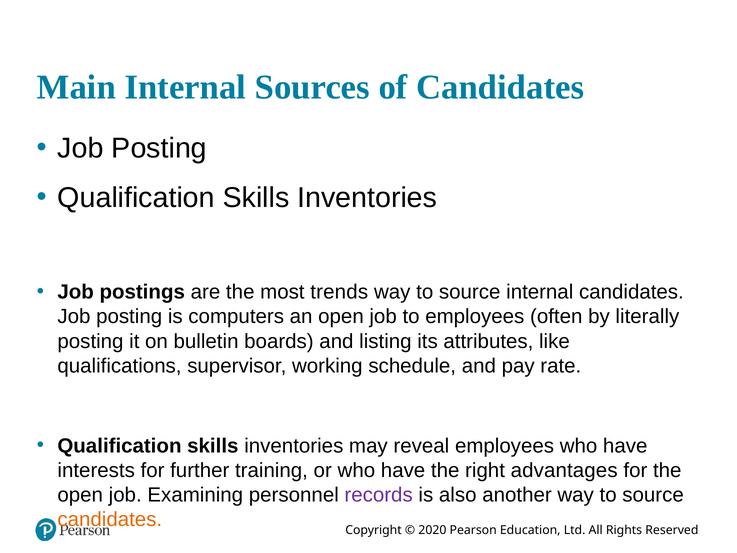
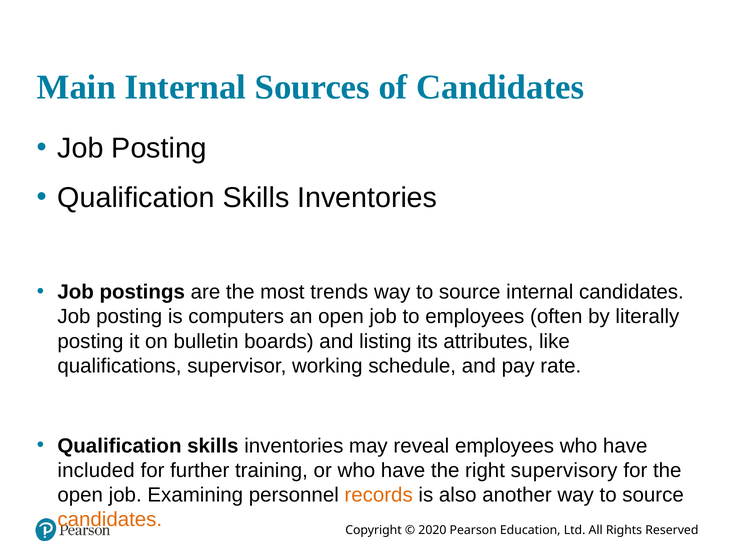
interests: interests -> included (96, 470)
advantages: advantages -> supervisory (564, 470)
records colour: purple -> orange (379, 495)
